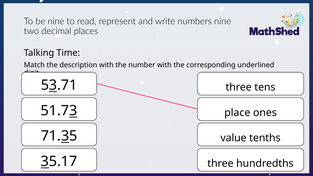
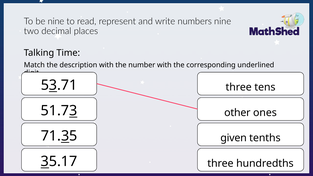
place: place -> other (237, 113)
value: value -> given (234, 138)
